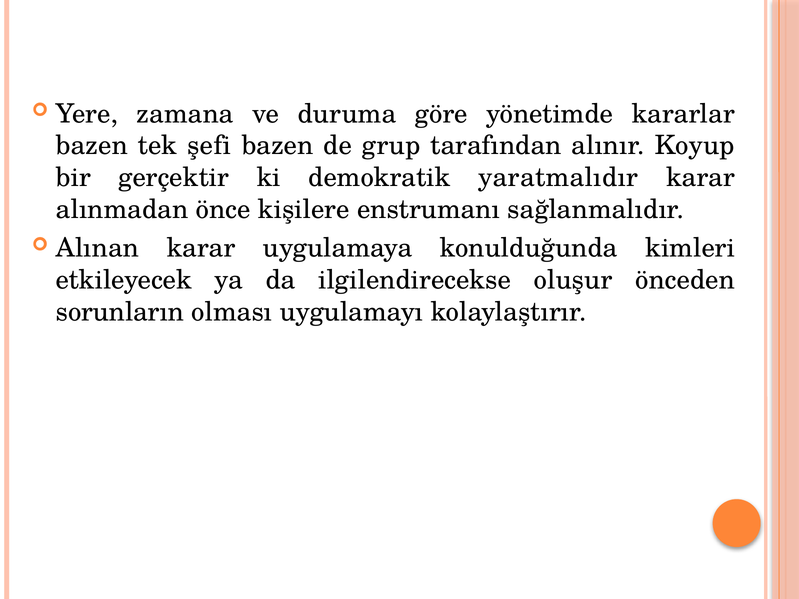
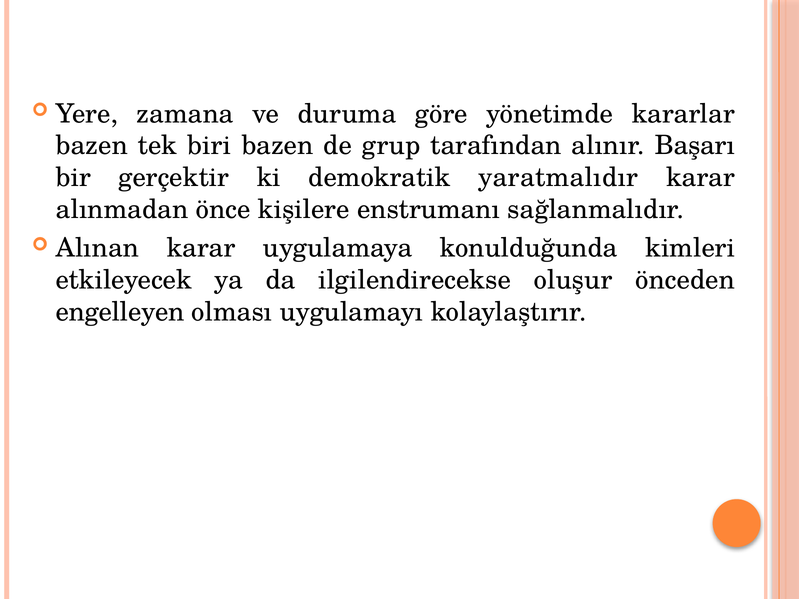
şefi: şefi -> biri (209, 146)
Koyup: Koyup -> Başarı (695, 146)
sorunların: sorunların -> engelleyen (120, 312)
